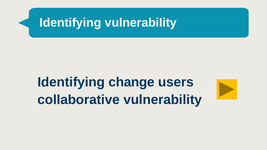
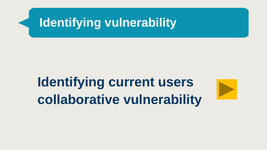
change: change -> current (132, 82)
